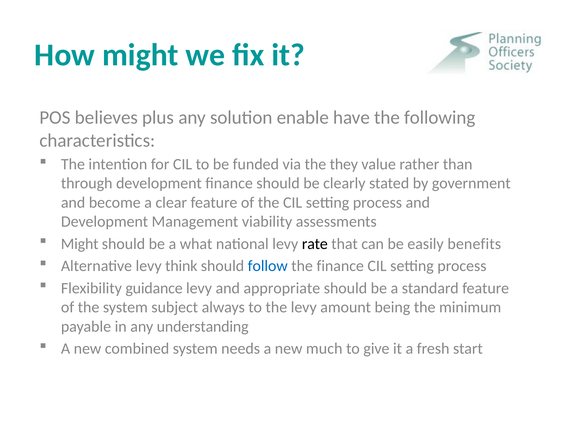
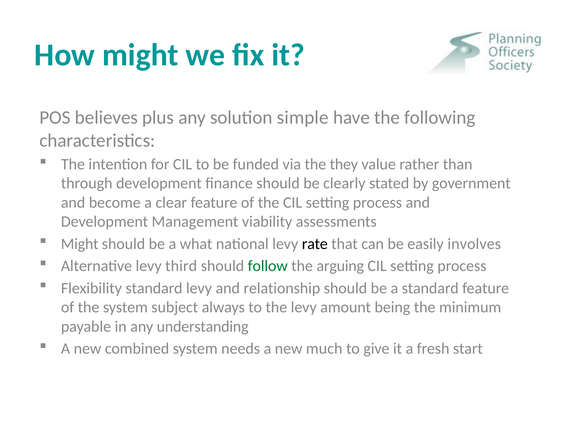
enable: enable -> simple (303, 118)
benefits: benefits -> involves (474, 244)
think: think -> third (181, 266)
follow colour: blue -> green (268, 266)
the finance: finance -> arguing (340, 266)
Flexibility guidance: guidance -> standard (154, 288)
appropriate: appropriate -> relationship (282, 288)
